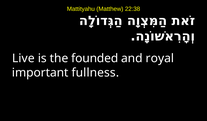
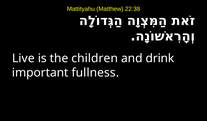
founded: founded -> children (95, 58)
royal: royal -> drink (160, 58)
